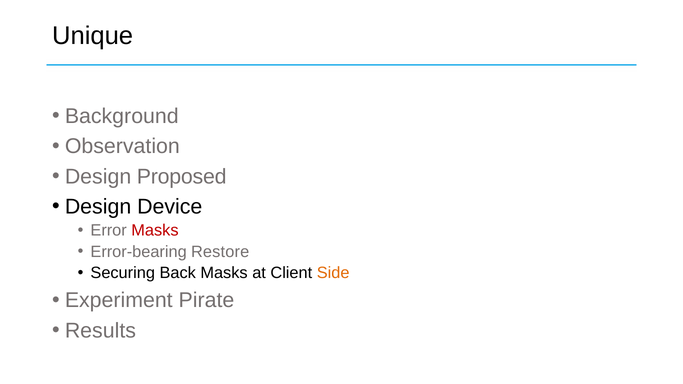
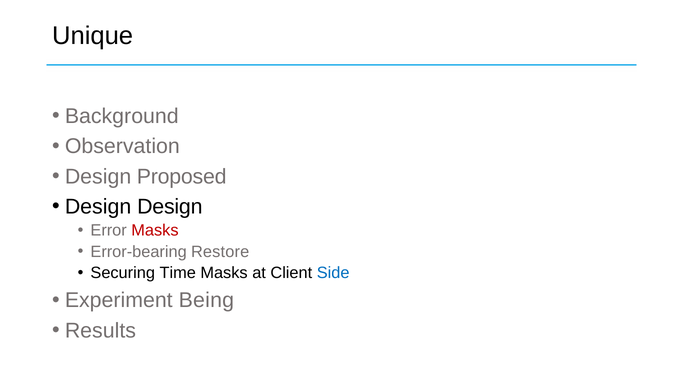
Design Device: Device -> Design (170, 207)
Back: Back -> Time (178, 273)
Side colour: orange -> blue (333, 273)
Pirate: Pirate -> Being (206, 301)
